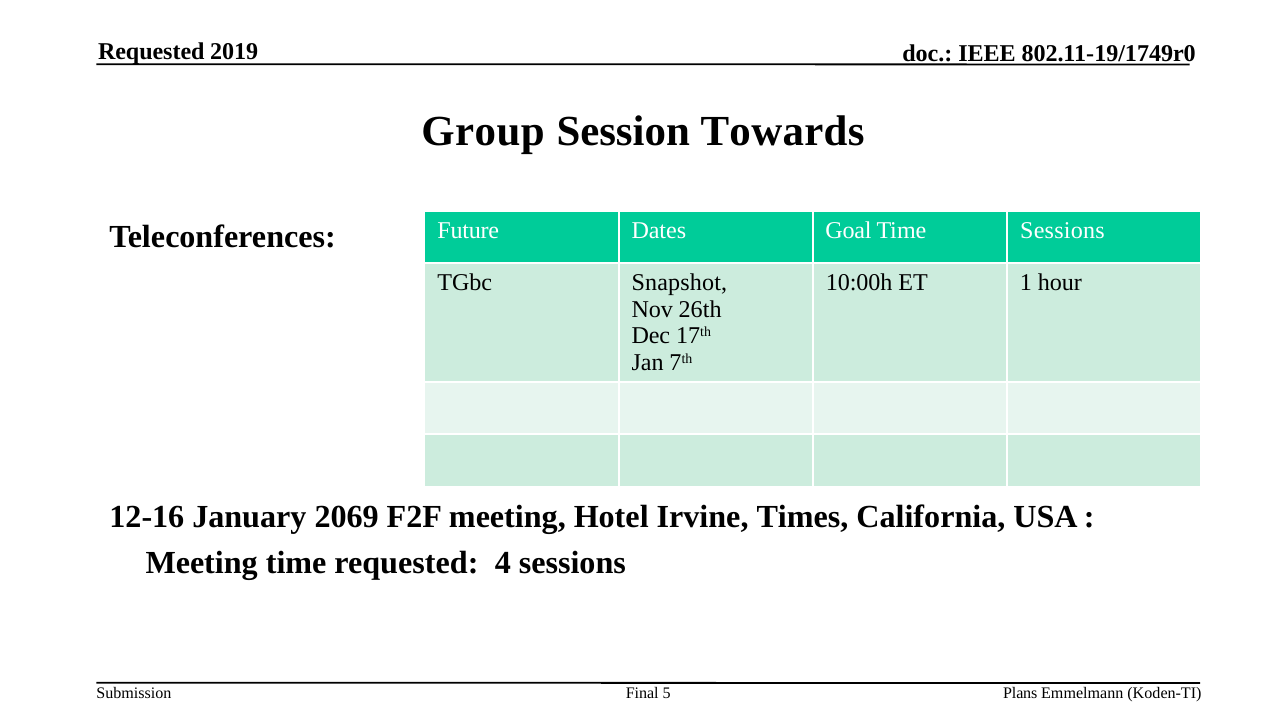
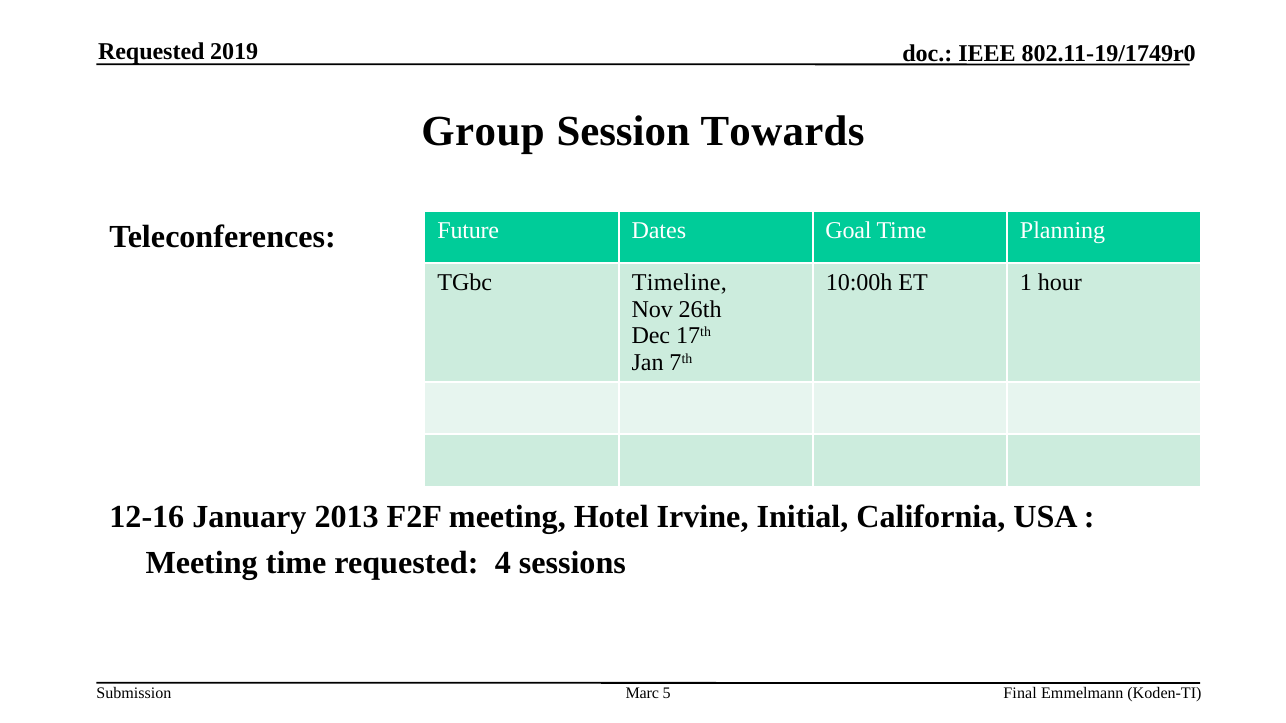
Time Sessions: Sessions -> Planning (1063, 231)
Snapshot: Snapshot -> Timeline (679, 283)
2069: 2069 -> 2013 (347, 517)
Times: Times -> Initial (802, 517)
Final: Final -> Marc (642, 694)
Plans: Plans -> Final (1020, 694)
